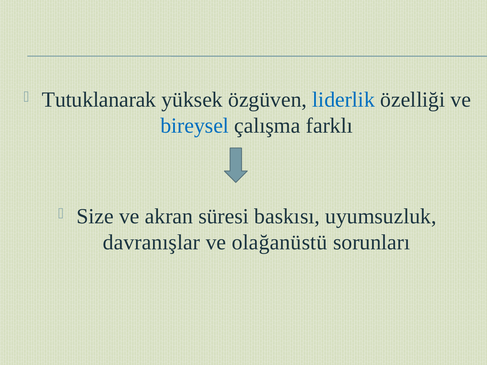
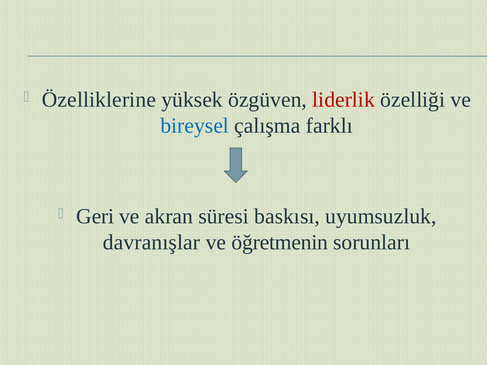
Tutuklanarak: Tutuklanarak -> Özelliklerine (99, 100)
liderlik colour: blue -> red (344, 100)
Size: Size -> Geri (95, 217)
olağanüstü: olağanüstü -> öğretmenin (280, 243)
